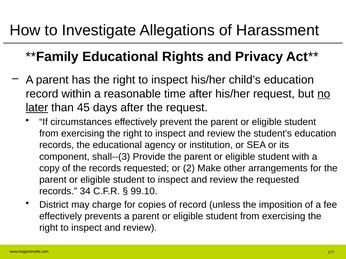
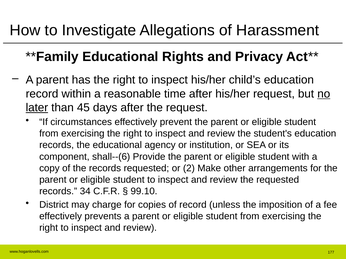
shall--(3: shall--(3 -> shall--(6 (111, 157)
